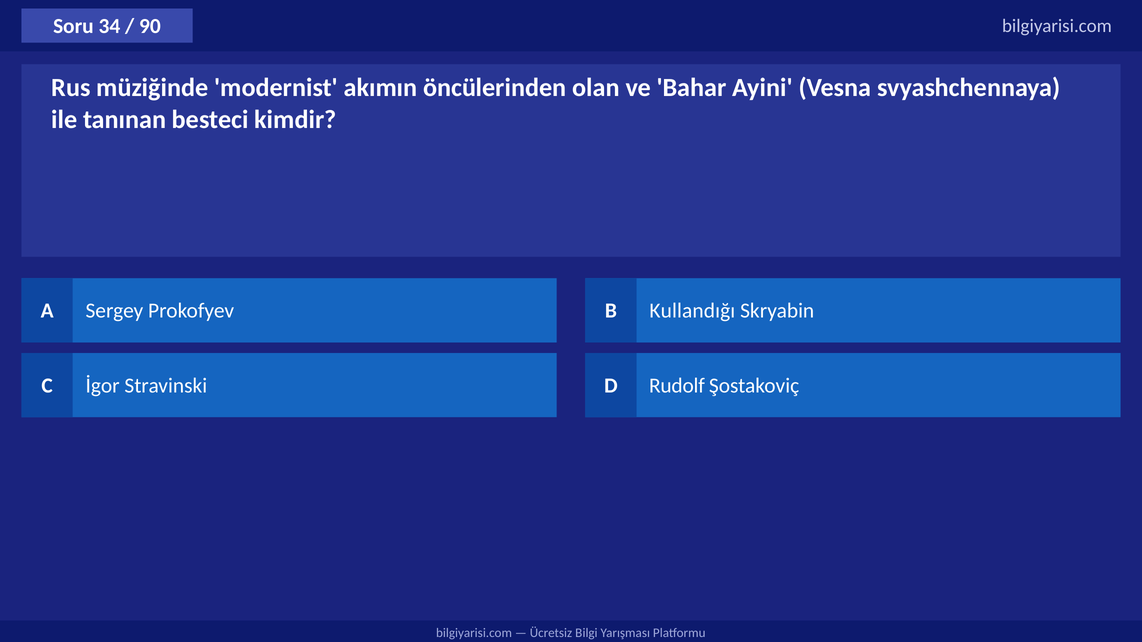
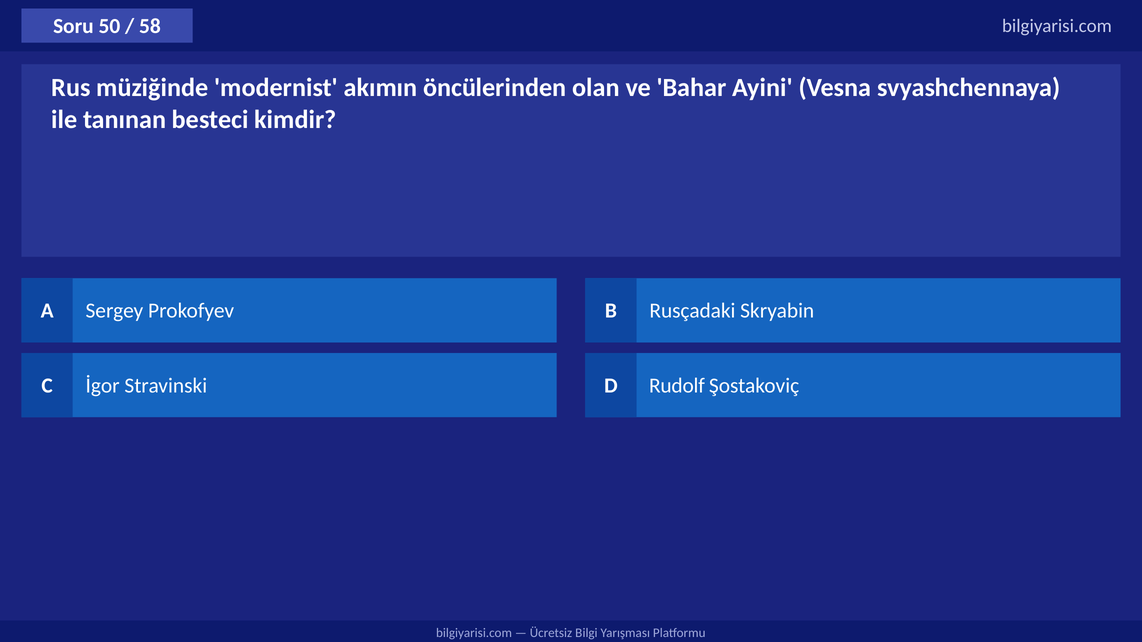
34: 34 -> 50 (109, 26)
90: 90 -> 58 (150, 26)
Kullandığı: Kullandığı -> Rusçadaki (692, 311)
